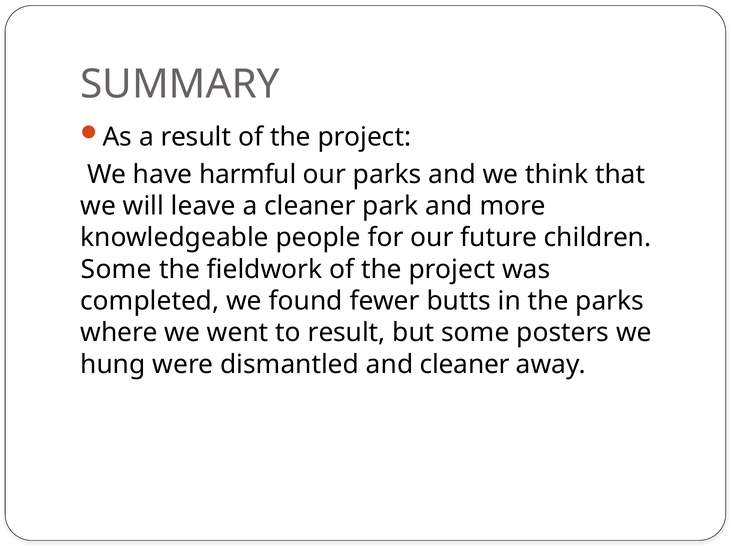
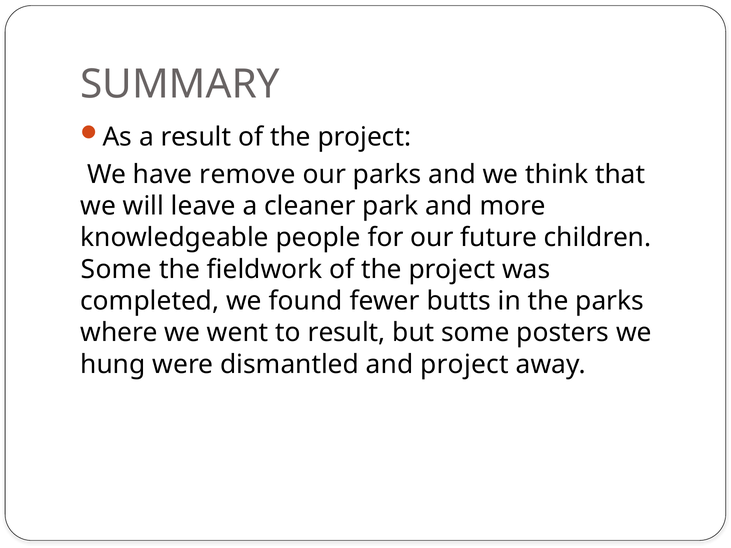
harmful: harmful -> remove (247, 175)
and cleaner: cleaner -> project (464, 365)
